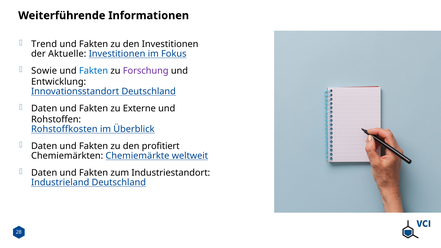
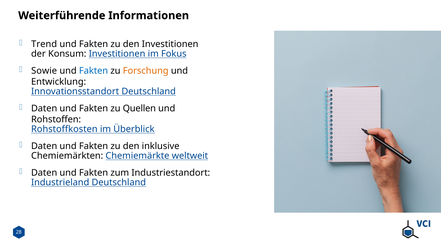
Aktuelle: Aktuelle -> Konsum (67, 54)
Forschung colour: purple -> orange (146, 71)
Externe: Externe -> Quellen (139, 109)
profitiert: profitiert -> inklusive (161, 146)
